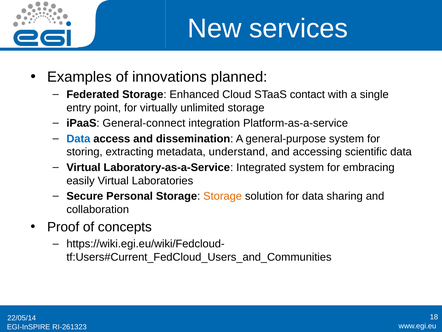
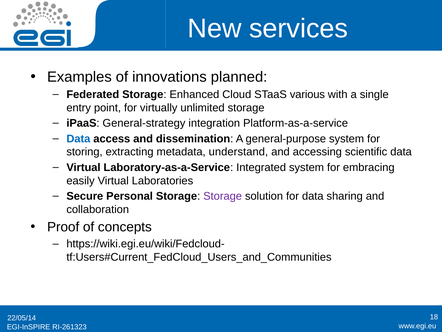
contact: contact -> various (307, 94)
General-connect: General-connect -> General-strategy (144, 123)
Storage colour: orange -> purple (223, 196)
